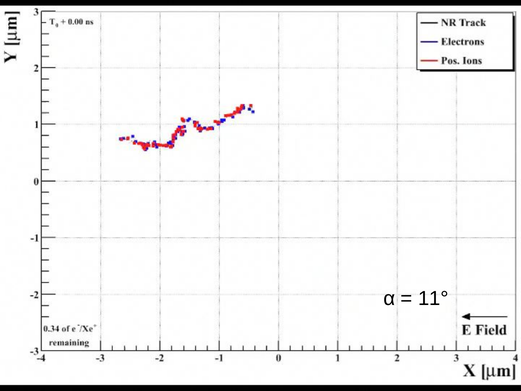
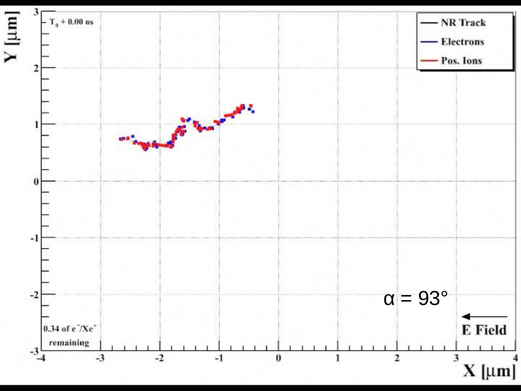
11°: 11° -> 93° (433, 298)
